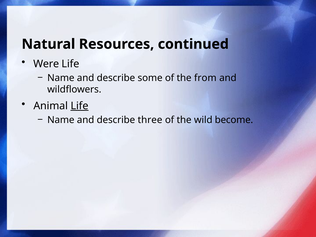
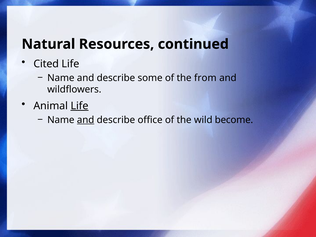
Were: Were -> Cited (46, 64)
and underline: none -> present (86, 120)
three: three -> office (150, 120)
